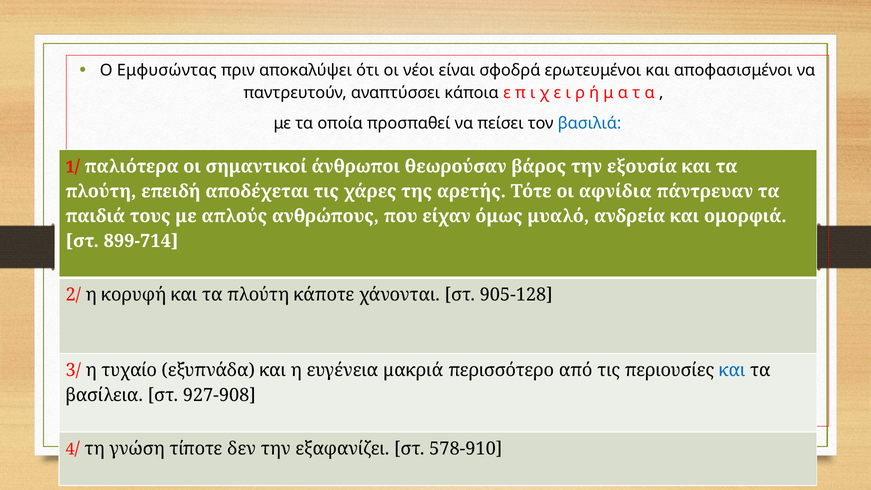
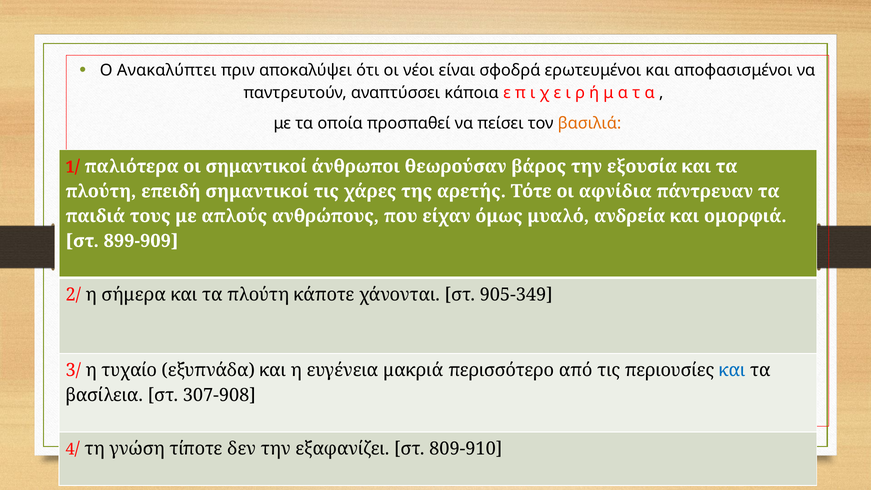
Εμφυσώντας: Εμφυσώντας -> Ανακαλύπτει (167, 70)
βασιλιά colour: blue -> orange (590, 124)
επειδή αποδέχεται: αποδέχεται -> σημαντικοί (257, 191)
899-714: 899-714 -> 899-909 (141, 241)
κορυφή: κορυφή -> σήμερα (134, 295)
905-128: 905-128 -> 905-349 (516, 295)
927-908: 927-908 -> 307-908 (219, 395)
578-910: 578-910 -> 809-910 (466, 449)
